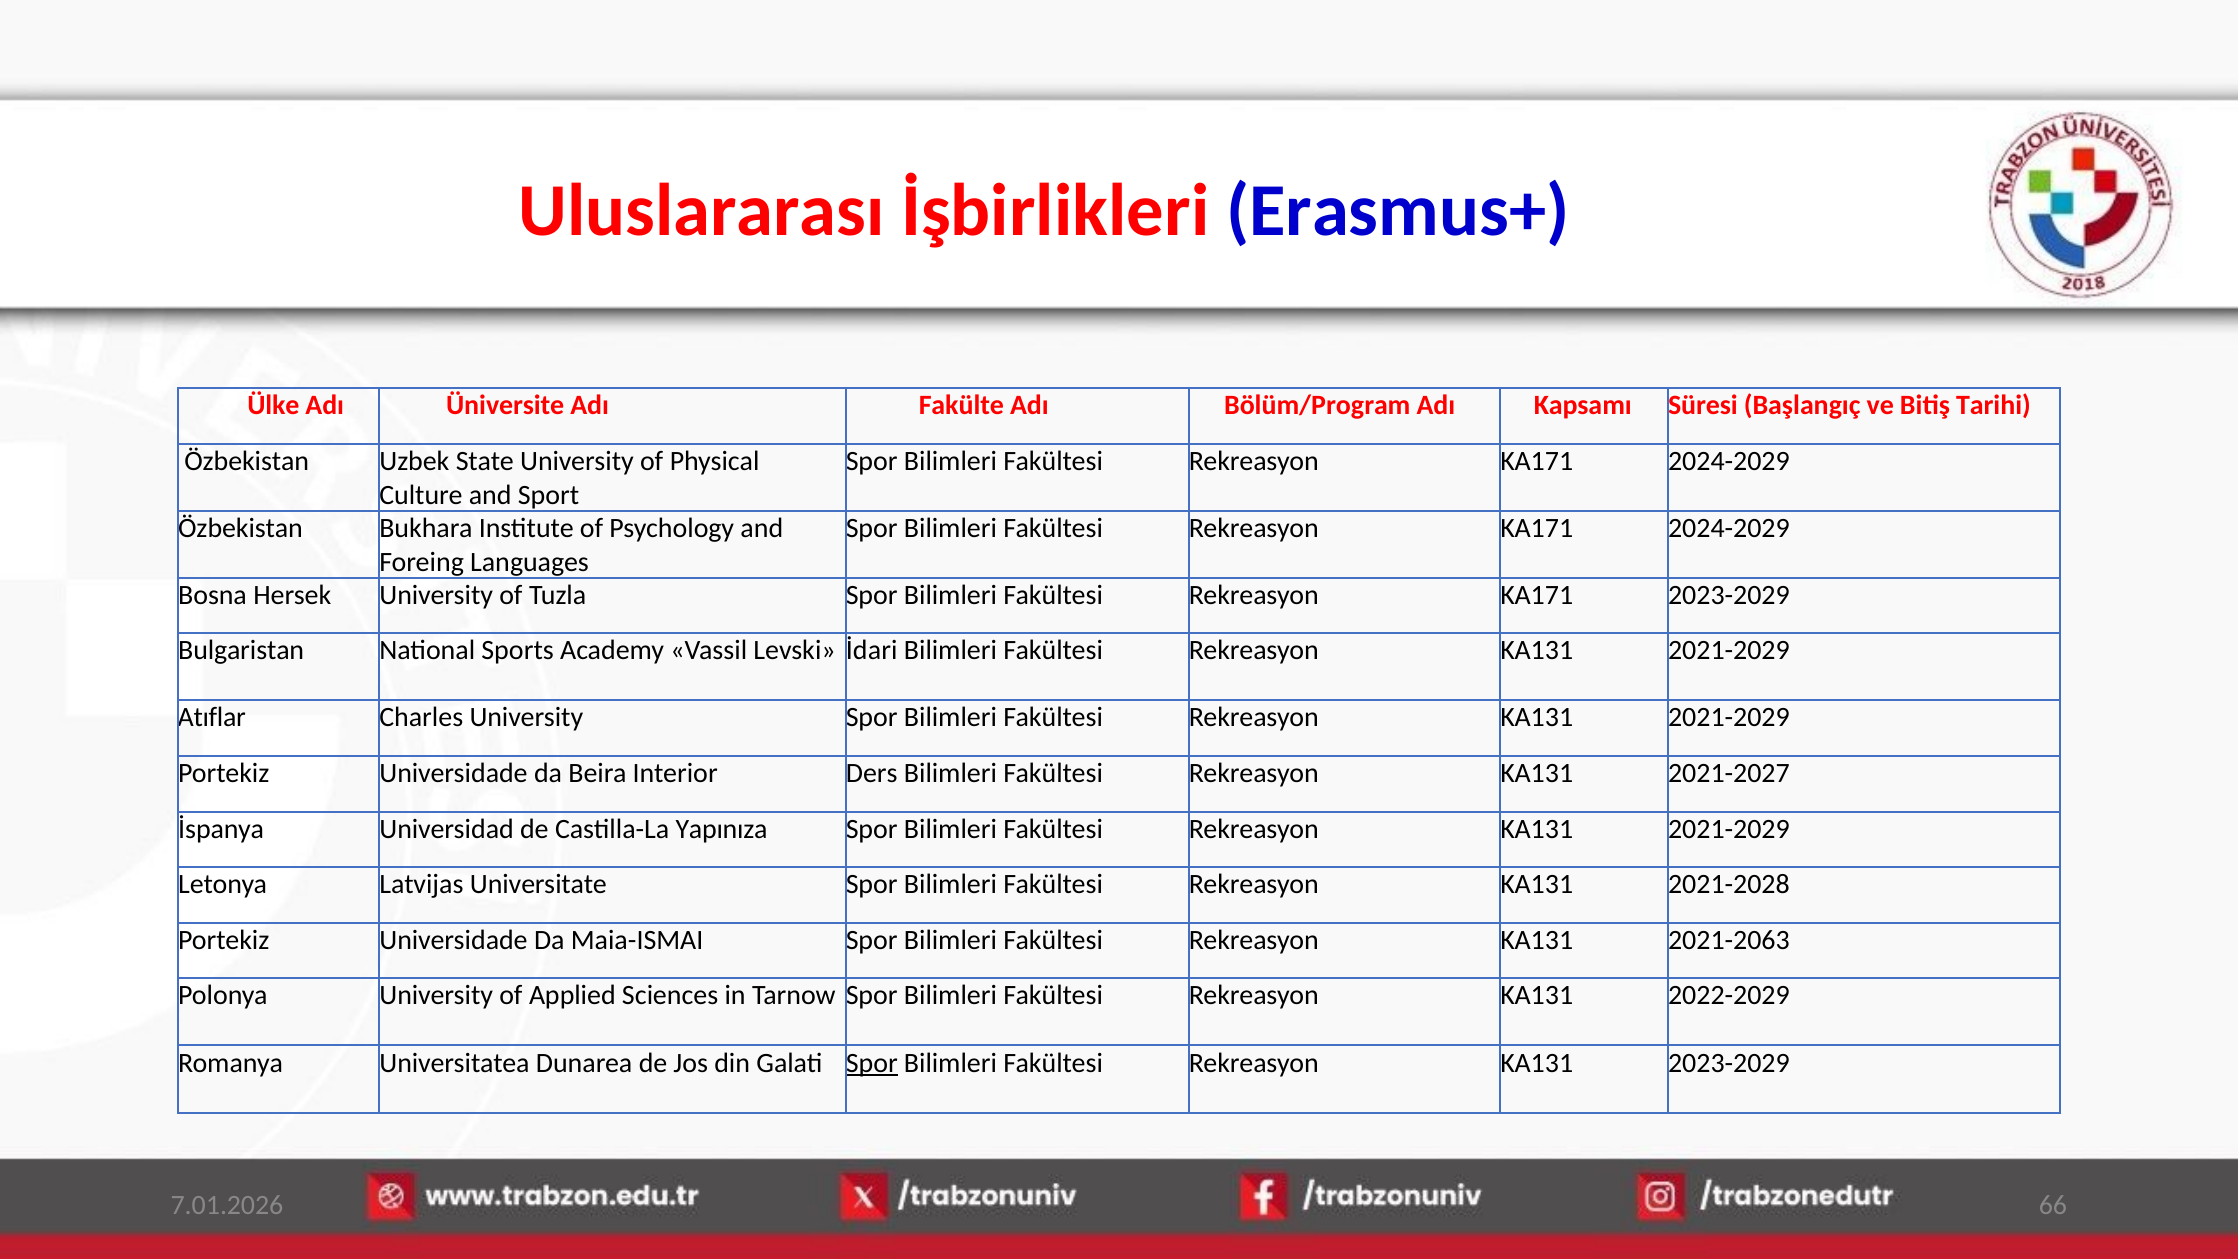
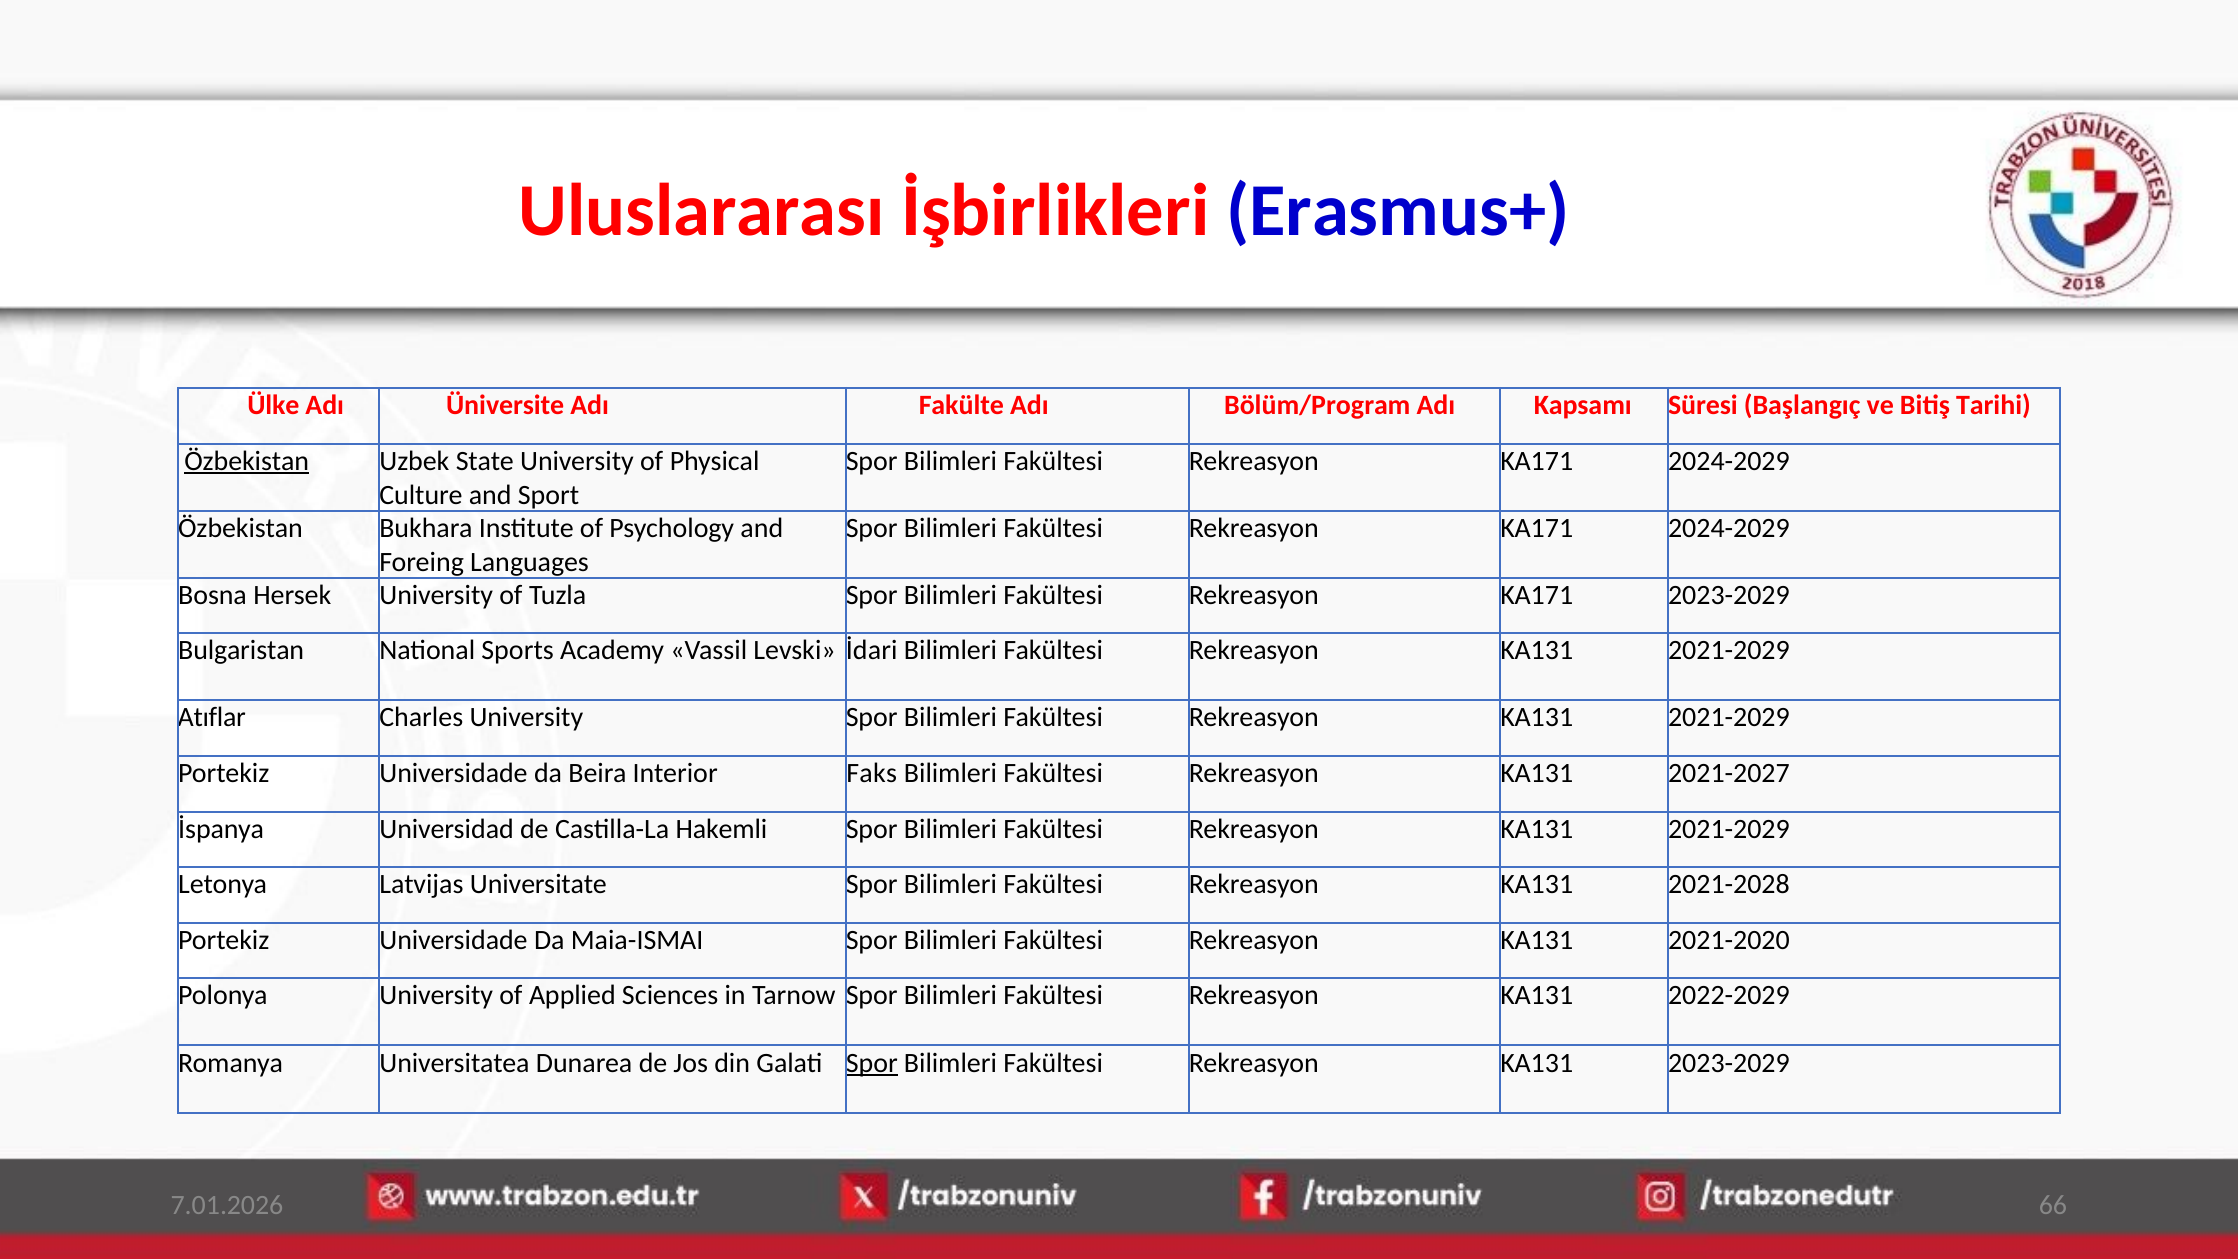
Özbekistan underline: none -> present (247, 461)
Ders: Ders -> Faks (872, 773)
Yapınıza: Yapınıza -> Hakemli (721, 829)
2021-2063: 2021-2063 -> 2021-2020 (1729, 940)
